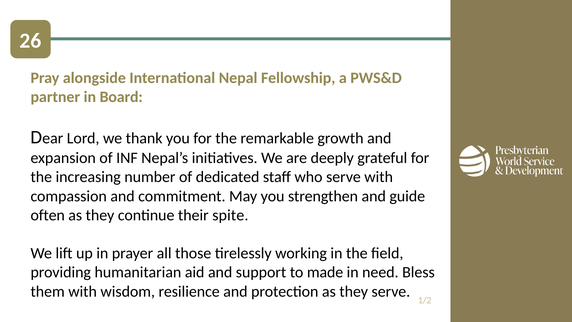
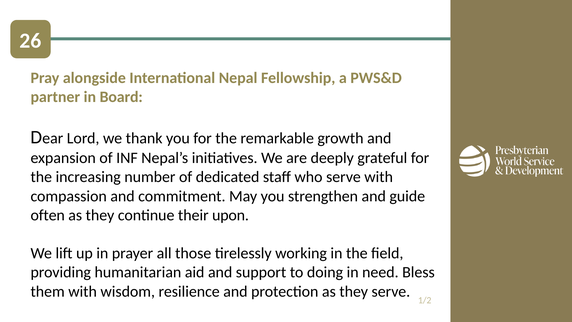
spite: spite -> upon (230, 215)
made: made -> doing (325, 272)
